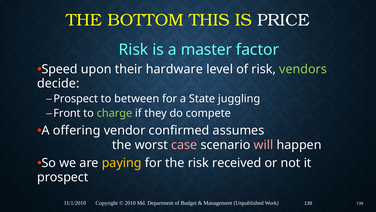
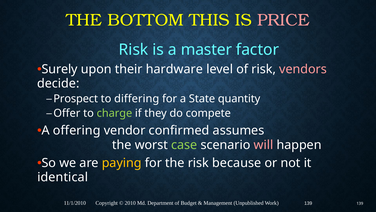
PRICE colour: white -> pink (283, 20)
Speed: Speed -> Surely (60, 69)
vendors colour: light green -> pink (303, 69)
between: between -> differing (137, 99)
juggling: juggling -> quantity (239, 99)
Front: Front -> Offer (67, 113)
case colour: pink -> light green (184, 145)
received: received -> because (237, 163)
prospect: prospect -> identical (63, 177)
